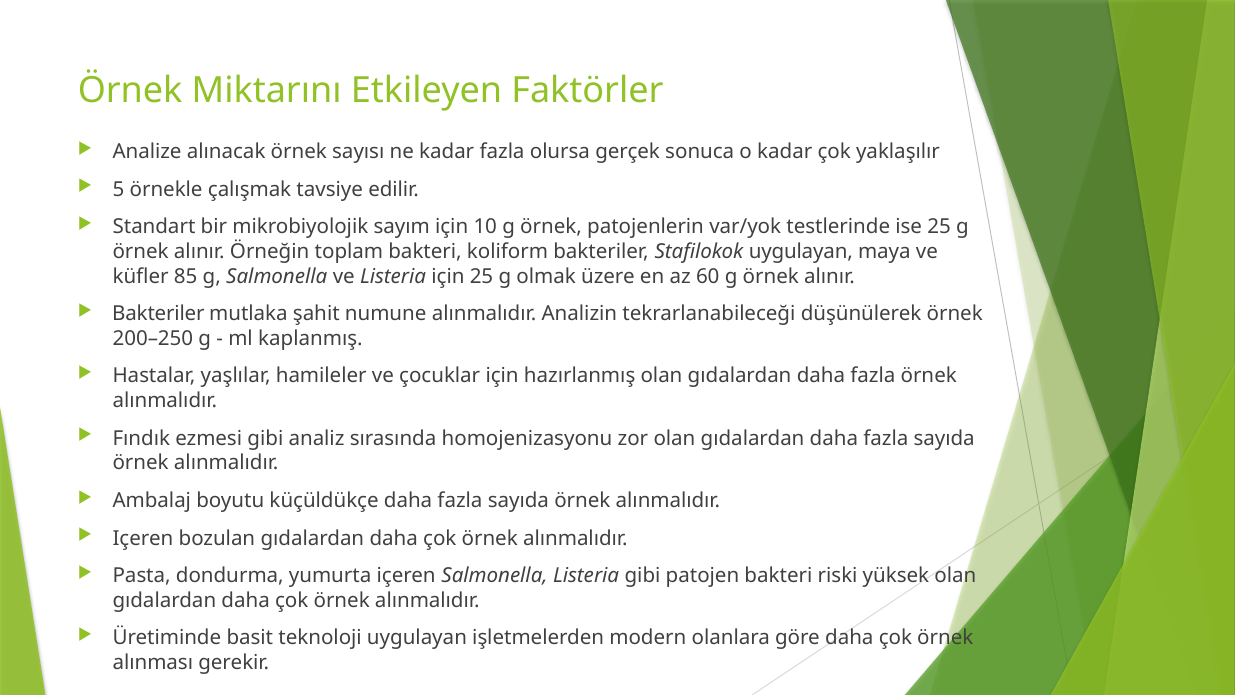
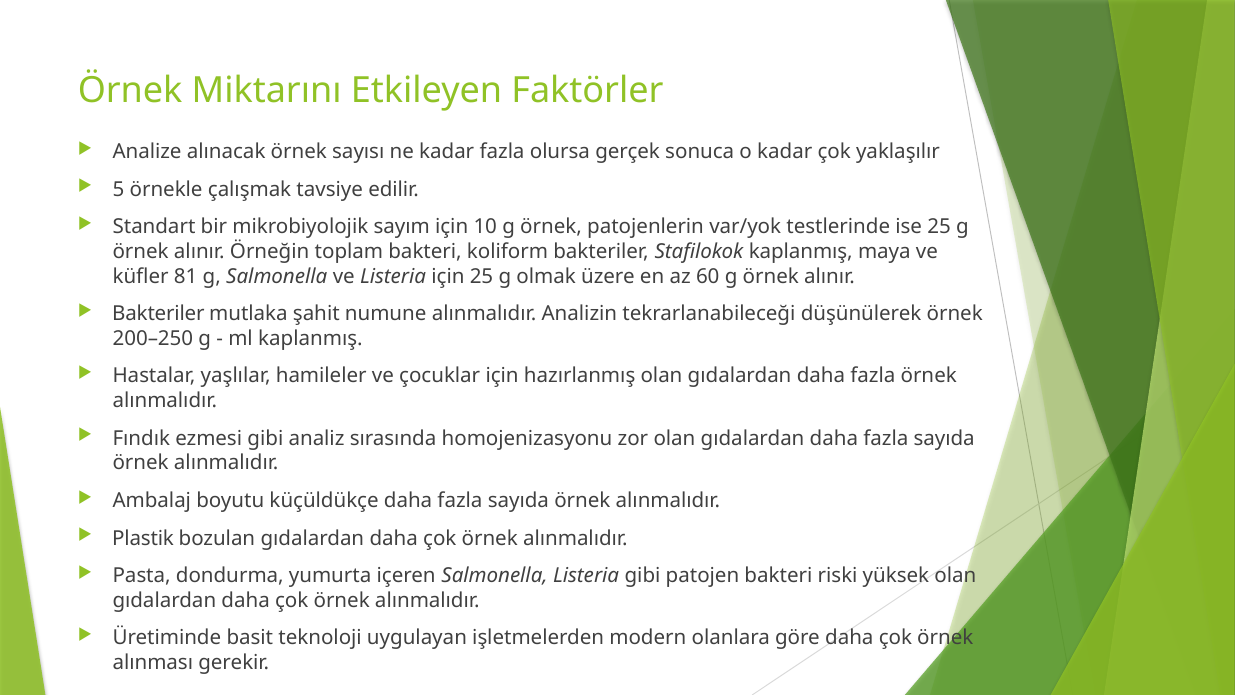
Stafilokok uygulayan: uygulayan -> kaplanmış (801, 252)
85: 85 -> 81 (186, 276)
Içeren: Içeren -> Plastik (143, 538)
